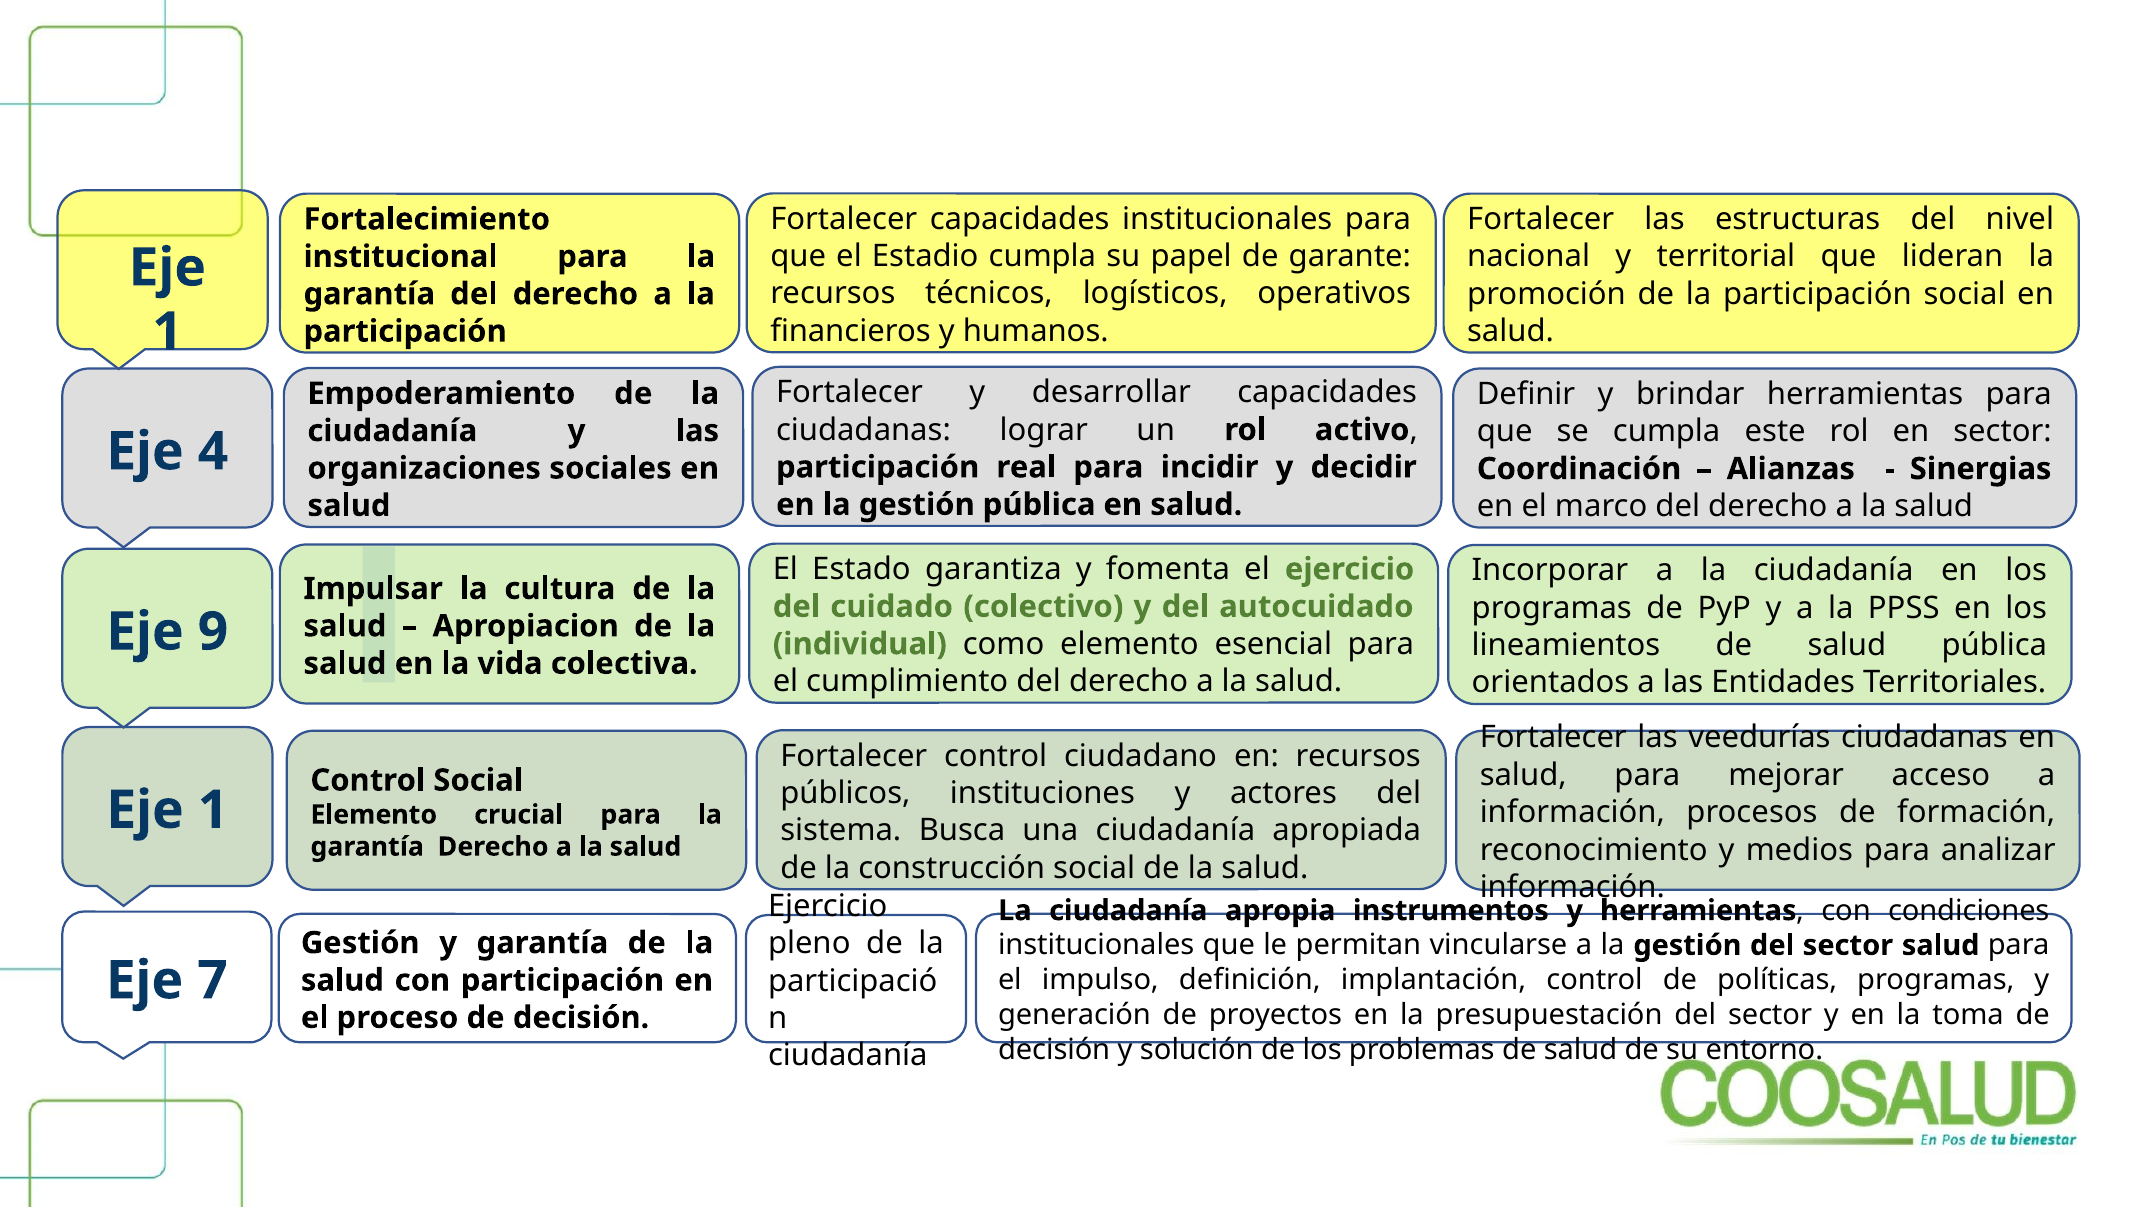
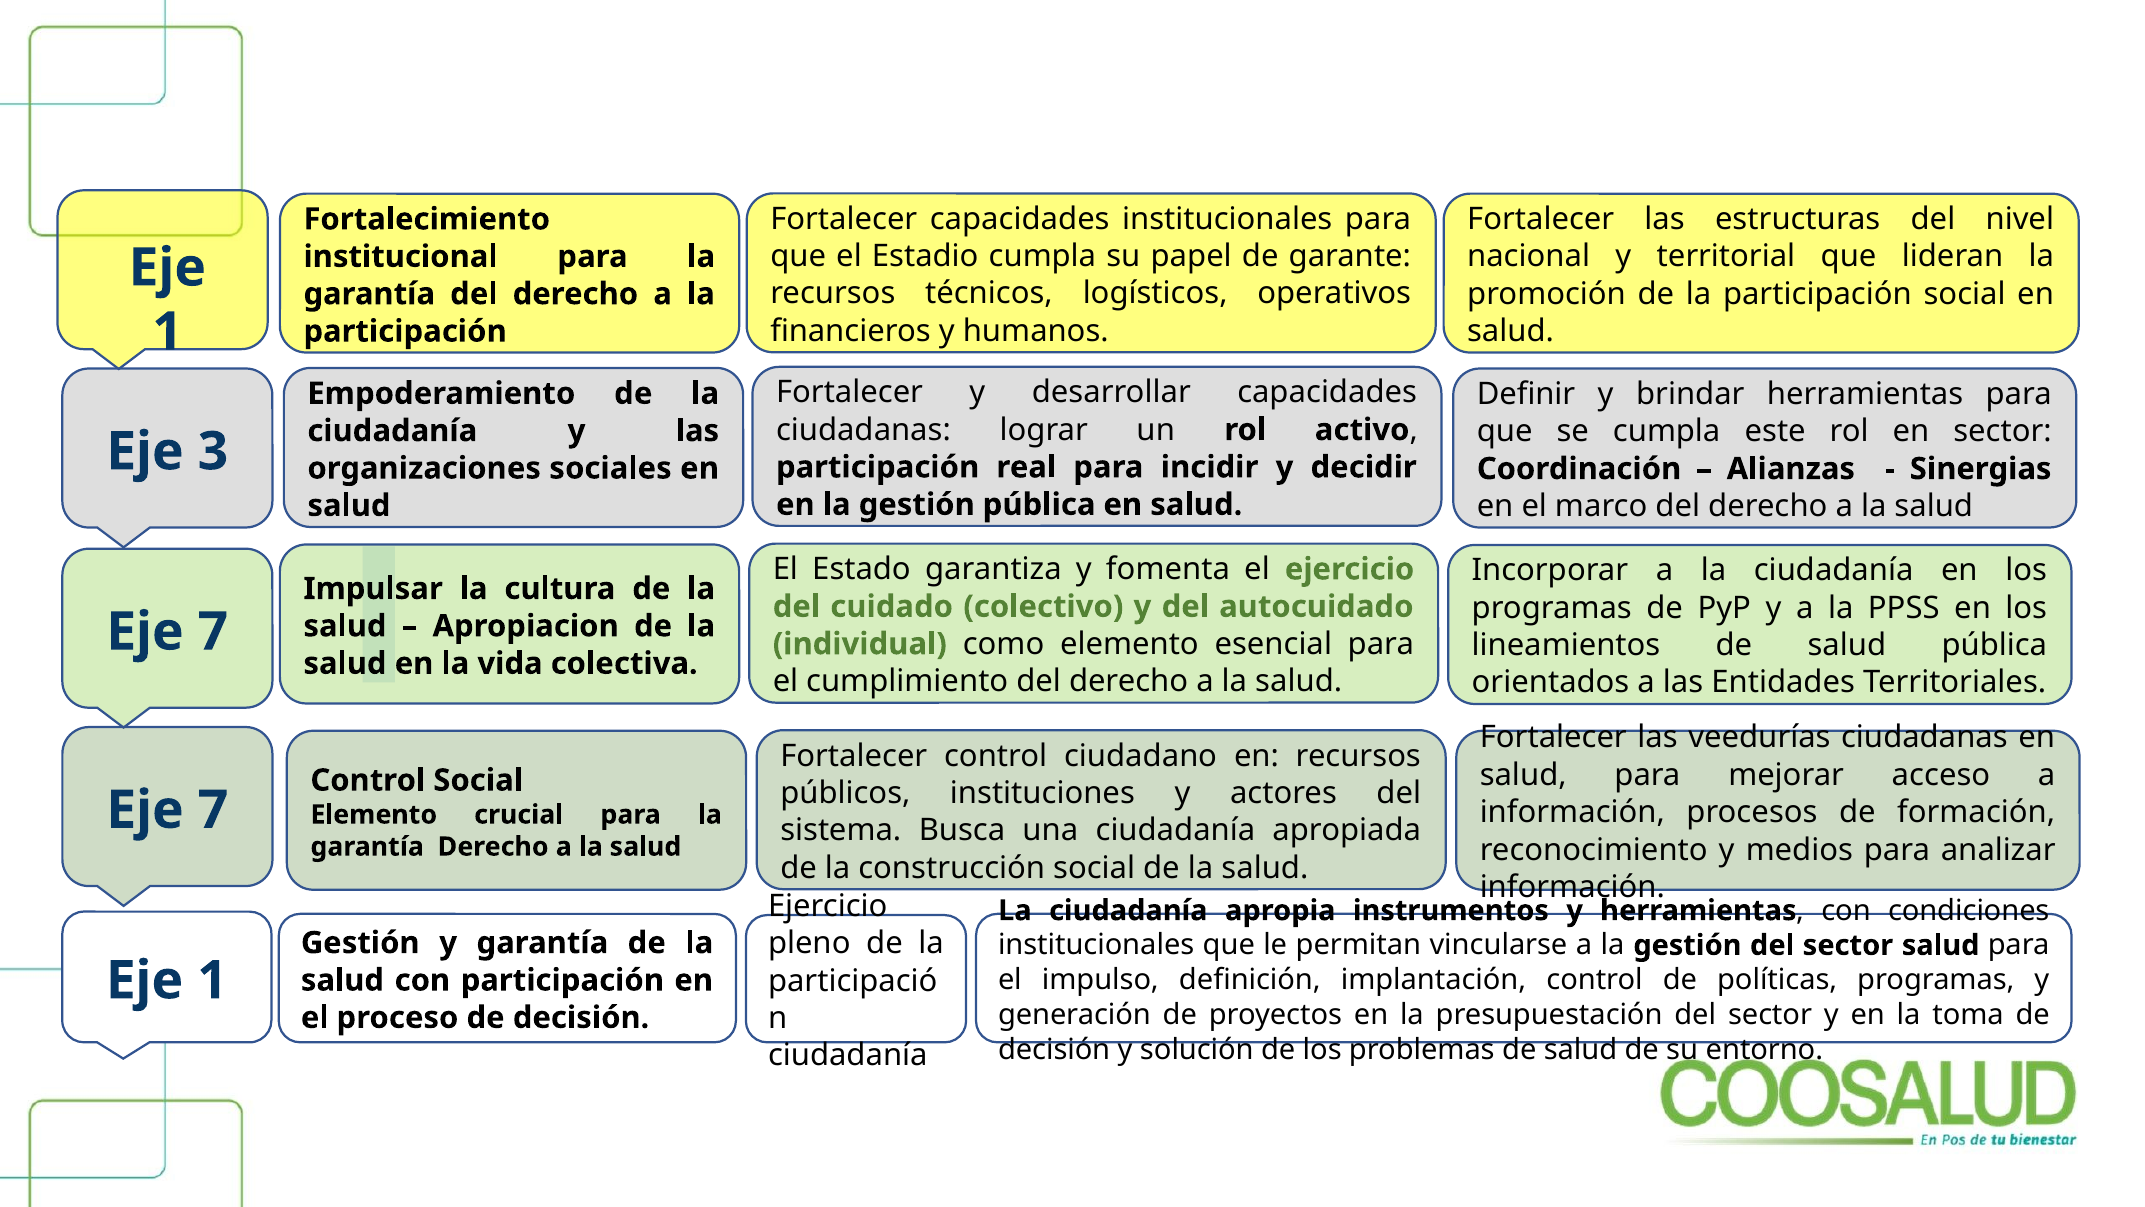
4: 4 -> 3 (213, 452)
9: 9 -> 7 (213, 632)
1: 1 -> 7 (213, 810)
7: 7 -> 1 (212, 980)
